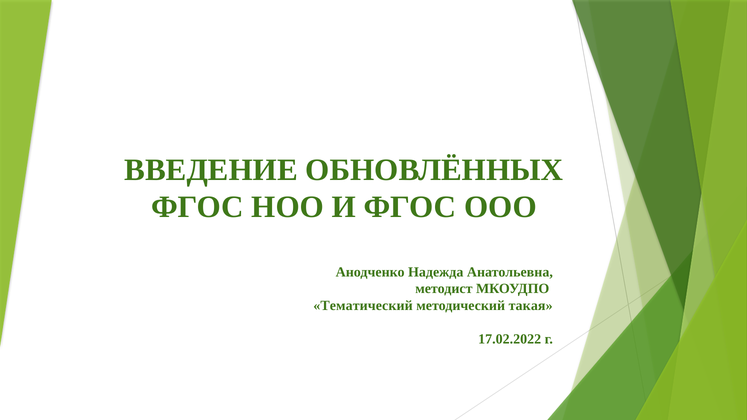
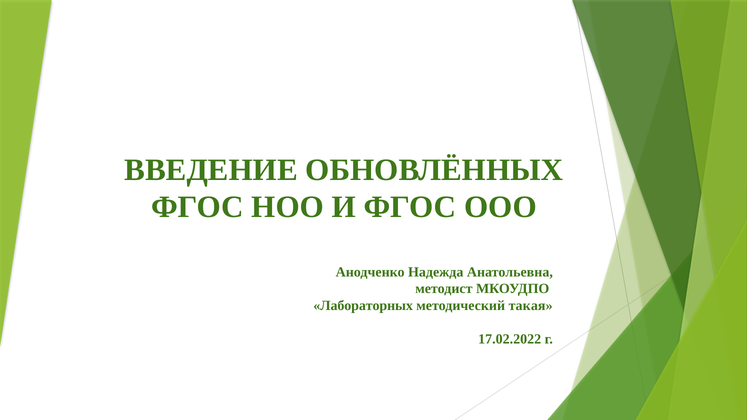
Тематический: Тематический -> Лабораторных (363, 306)
